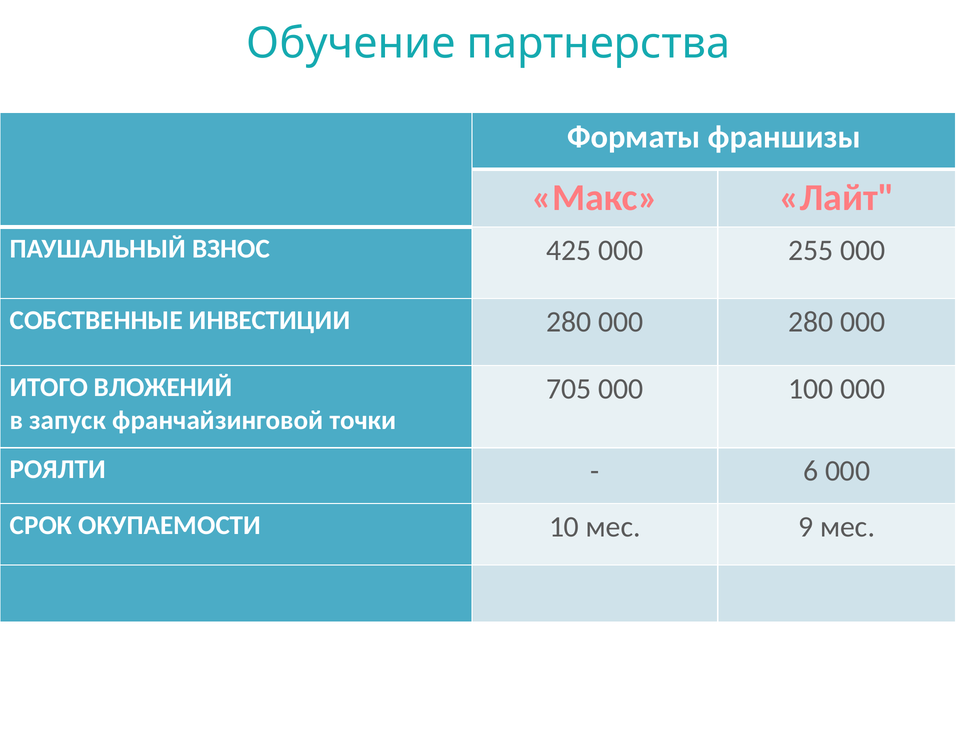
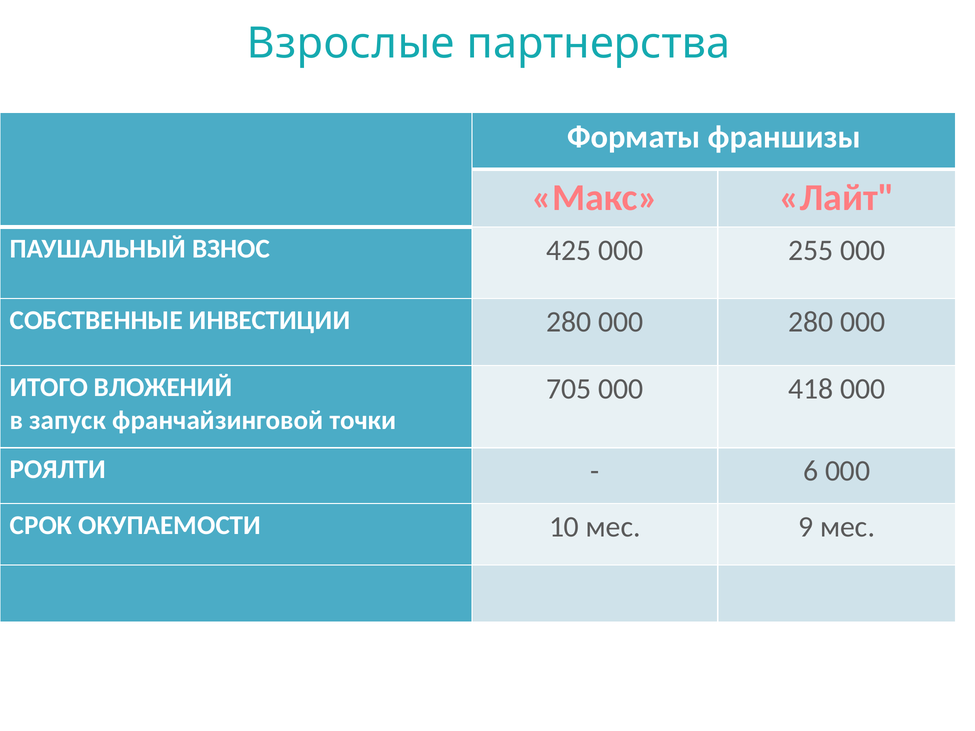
Обучение: Обучение -> Взрослые (351, 44)
100: 100 -> 418 (811, 389)
